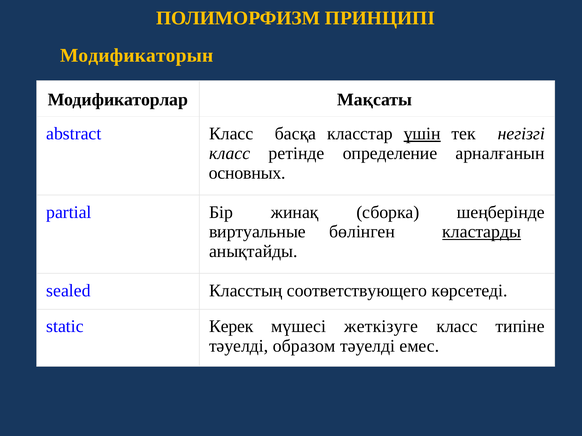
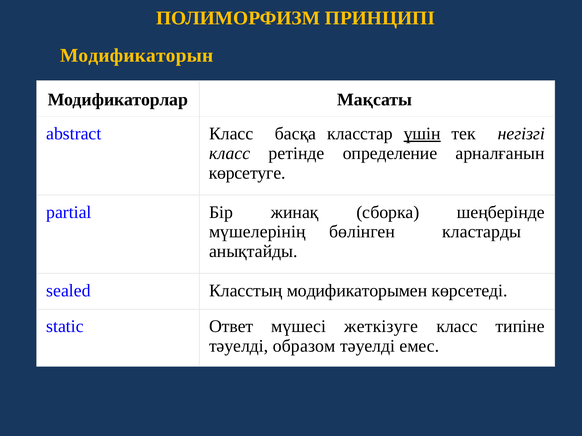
основных: основных -> көрсетуге (247, 173)
виртуальные: виртуальные -> мүшелерінің (257, 232)
кластарды underline: present -> none (482, 232)
соответствующего: соответствующего -> модификаторымен (357, 291)
Керек: Керек -> Ответ (231, 327)
